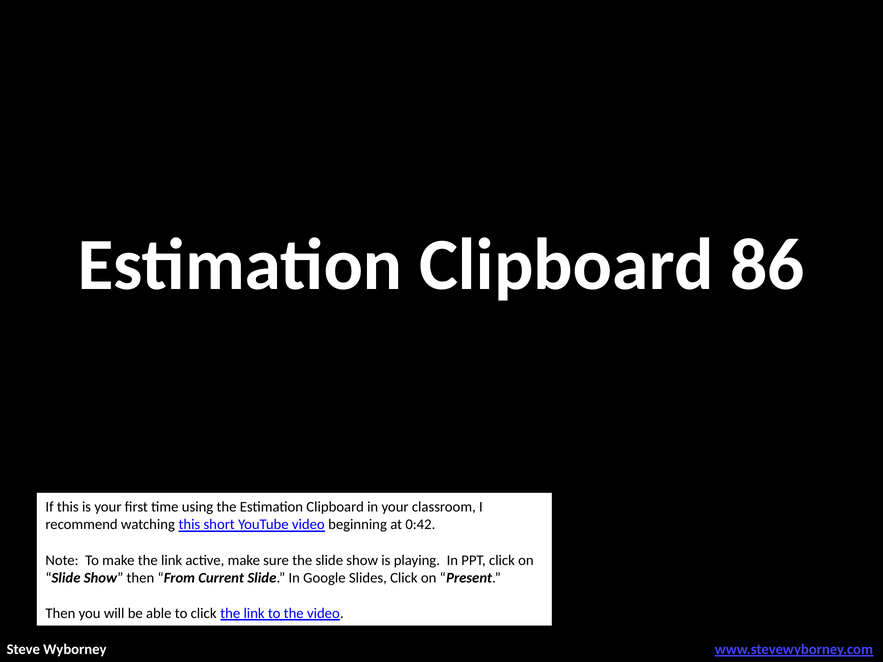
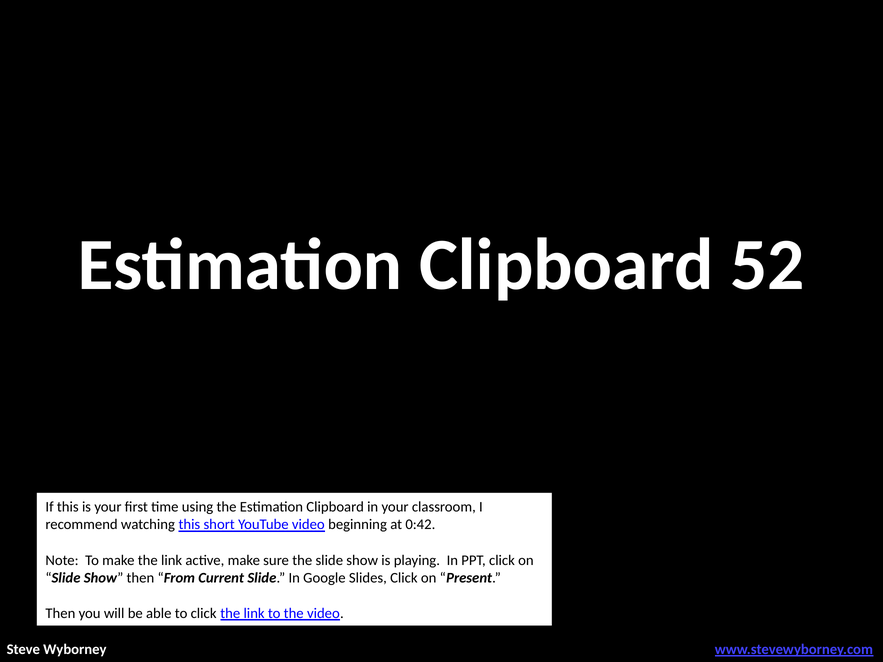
86: 86 -> 52 (767, 265)
